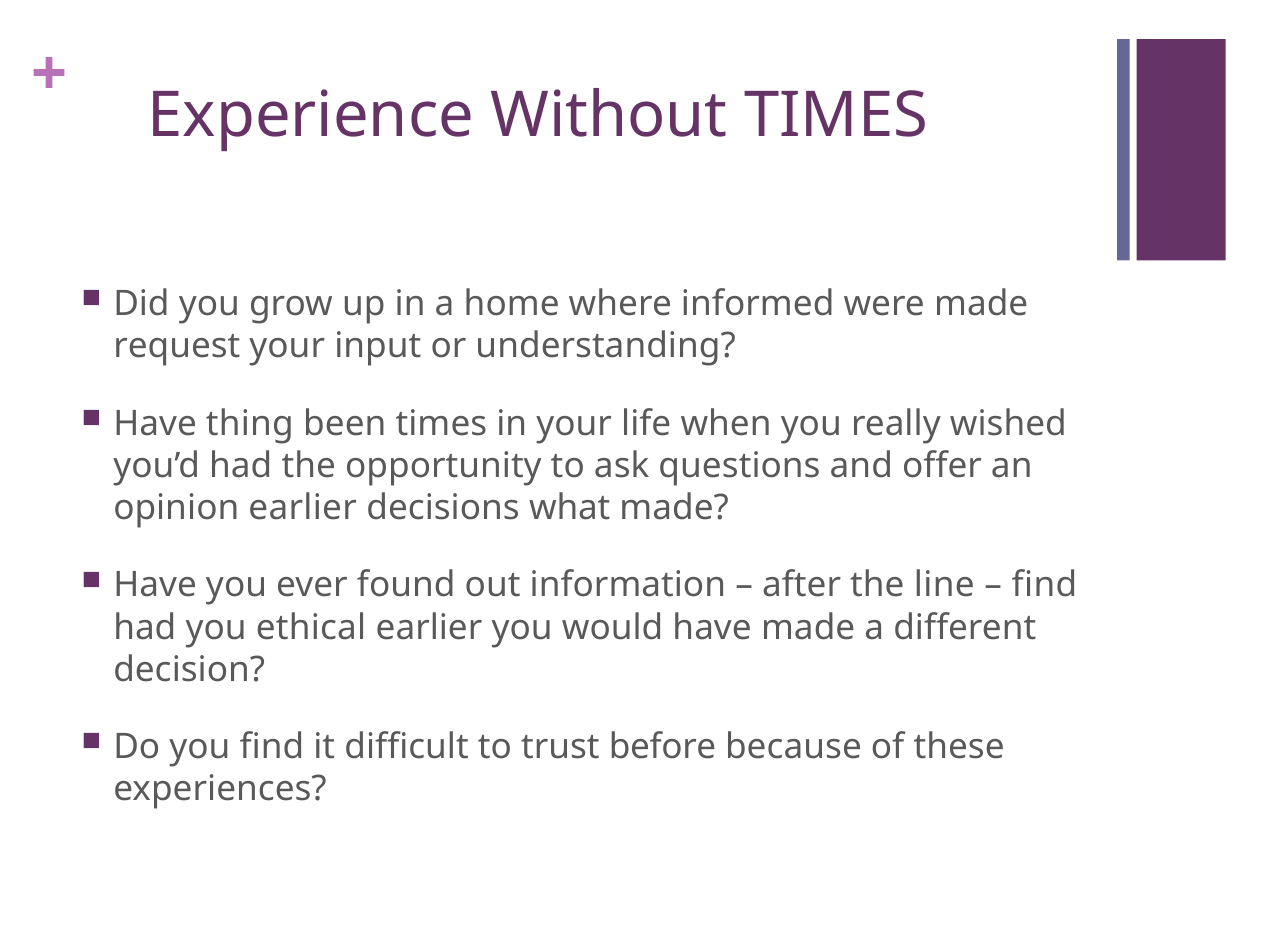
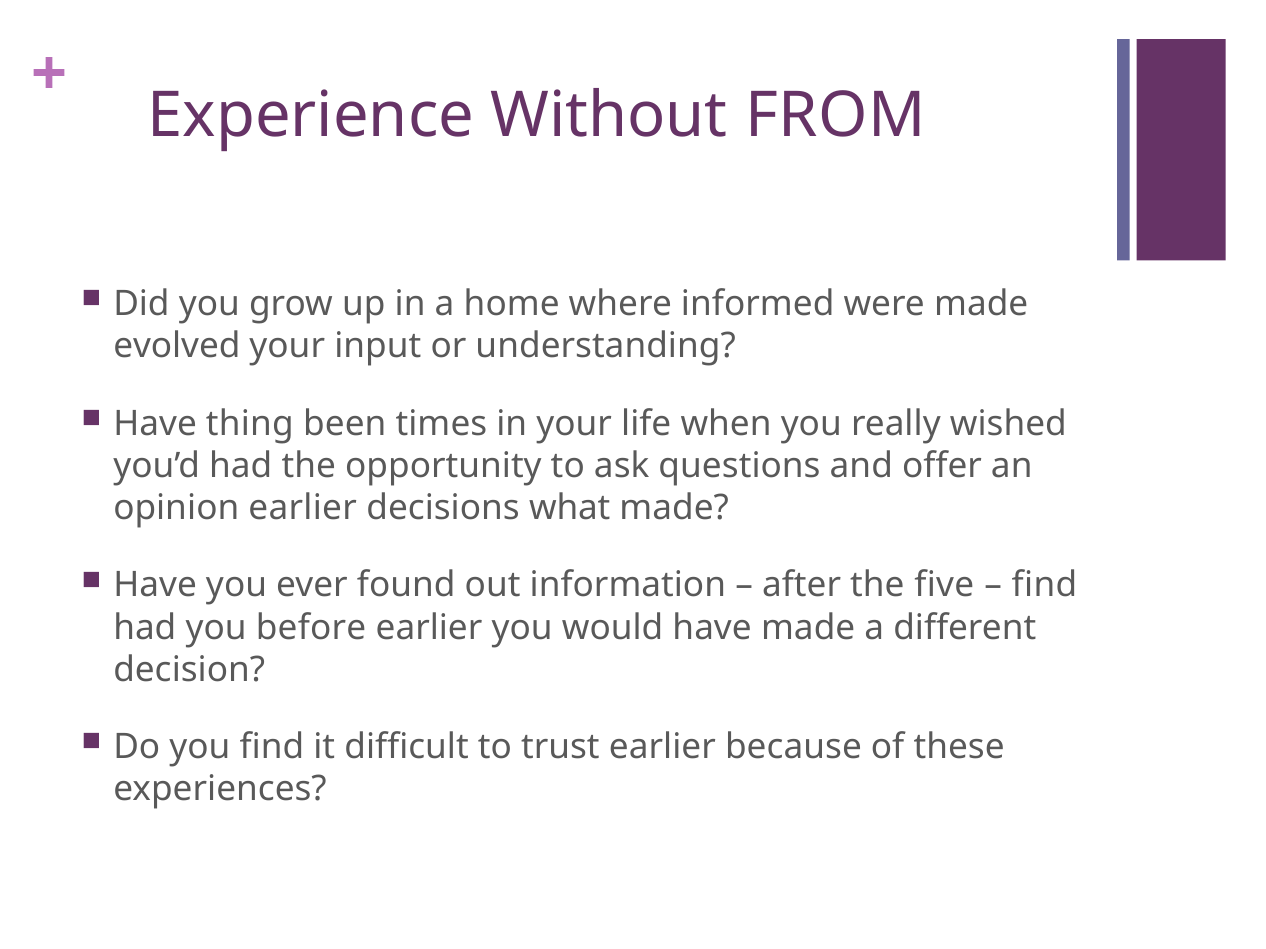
Without TIMES: TIMES -> FROM (836, 116)
request: request -> evolved (177, 346)
line: line -> five (944, 586)
ethical: ethical -> before (311, 628)
trust before: before -> earlier (662, 747)
